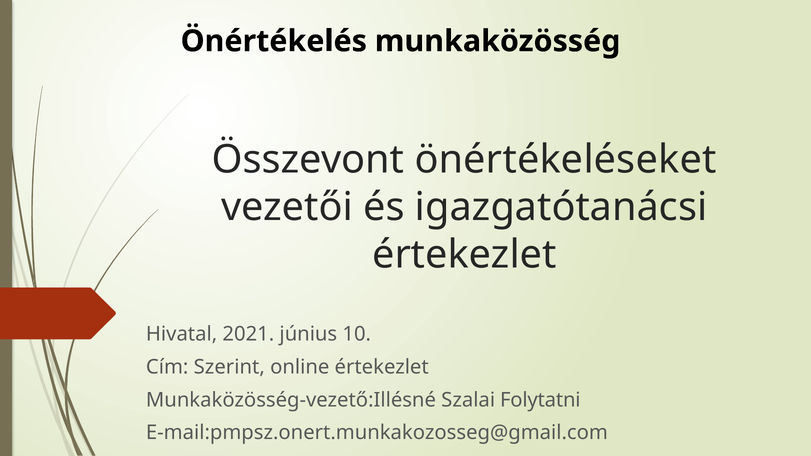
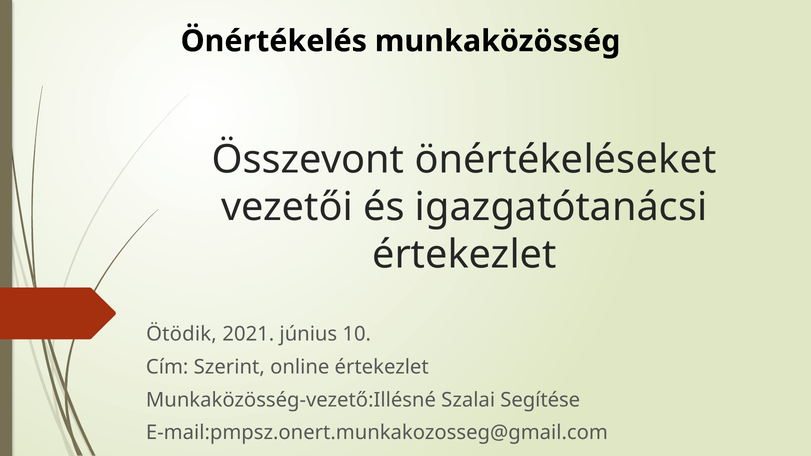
Hivatal: Hivatal -> Ötödik (181, 334)
Folytatni: Folytatni -> Segítése (540, 400)
